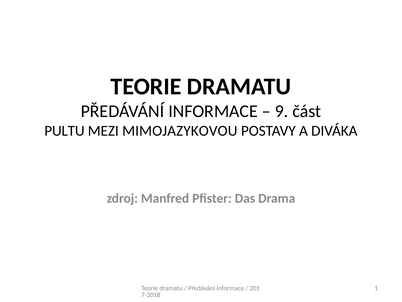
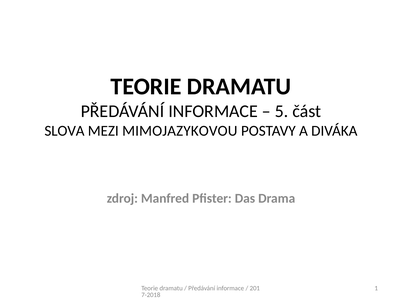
9: 9 -> 5 (282, 111)
PULTU: PULTU -> SLOVA (64, 131)
